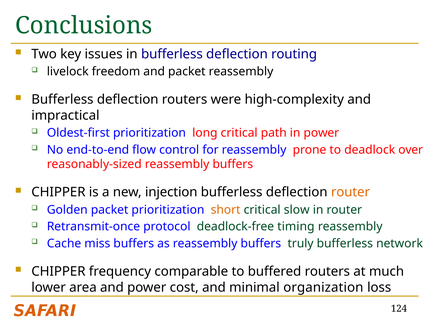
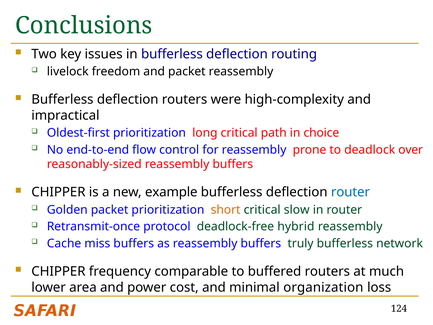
in power: power -> choice (321, 133)
injection: injection -> example (171, 192)
router colour: orange -> blue (350, 192)
timing: timing -> hybrid (296, 226)
